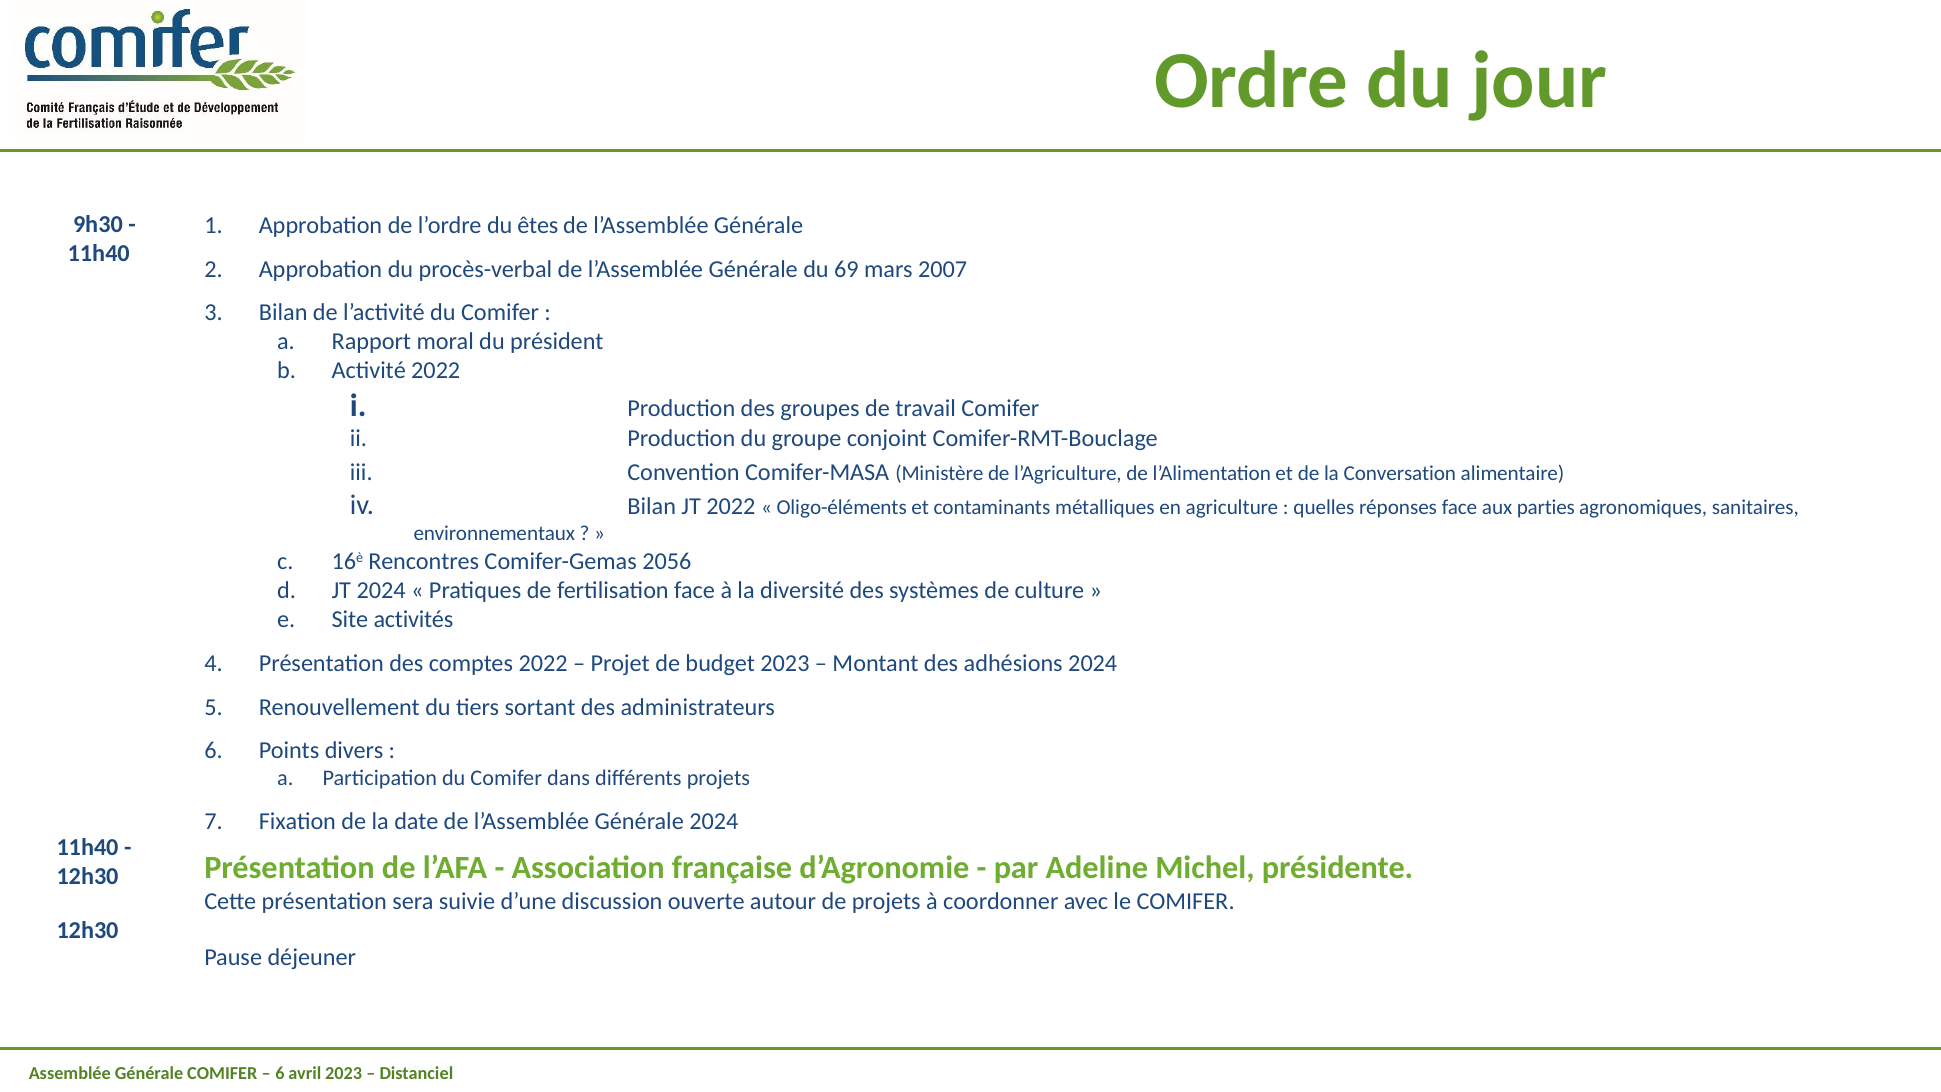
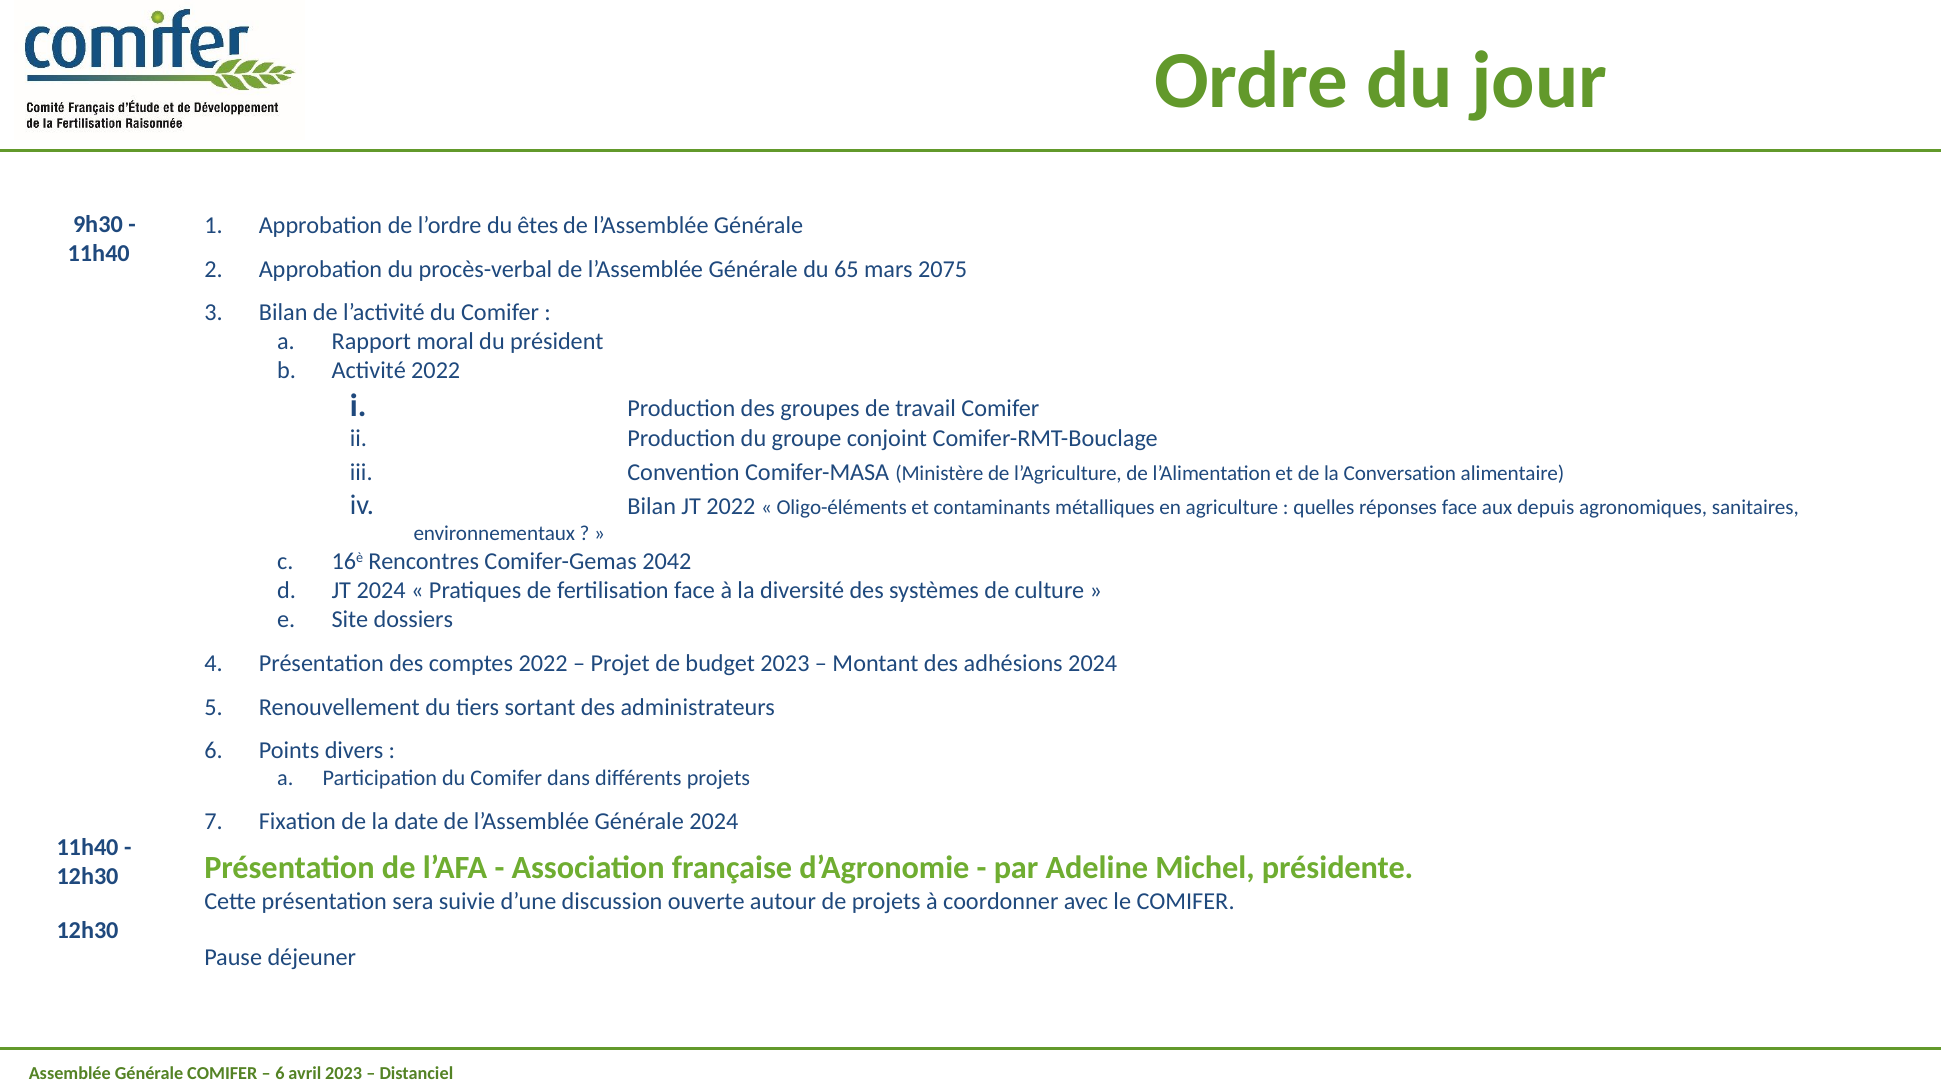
69: 69 -> 65 (846, 269)
2007: 2007 -> 2075 (943, 269)
parties: parties -> depuis (1546, 507)
2056: 2056 -> 2042 (667, 561)
activités: activités -> dossiers (413, 620)
